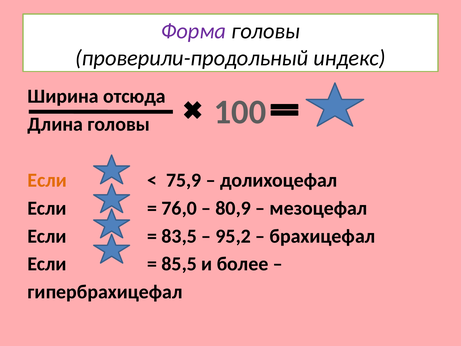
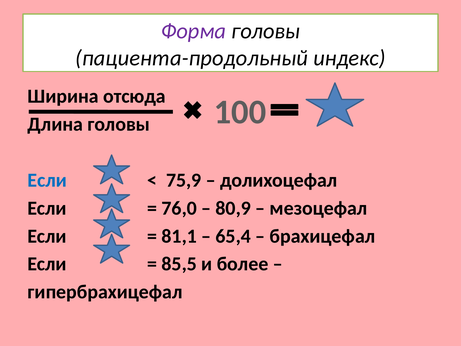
проверили-продольный: проверили-продольный -> пациента-продольный (192, 58)
Если colour: orange -> blue (47, 180)
83,5: 83,5 -> 81,1 (179, 236)
95,2: 95,2 -> 65,4 (233, 236)
